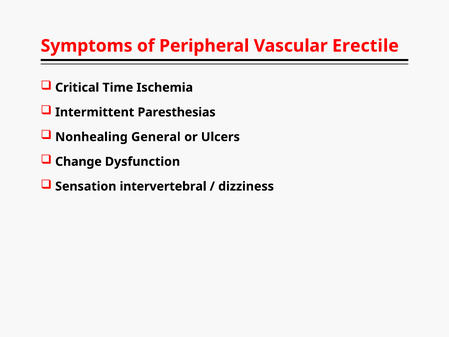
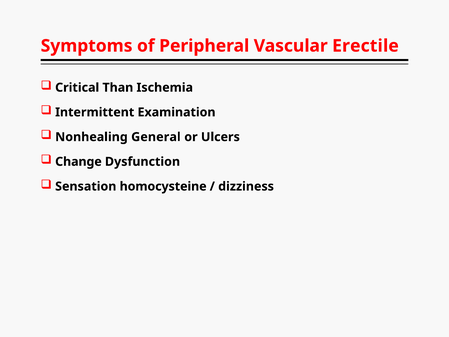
Time: Time -> Than (118, 87)
Paresthesias: Paresthesias -> Examination (177, 112)
intervertebral: intervertebral -> homocysteine (163, 186)
